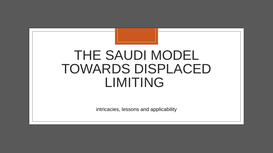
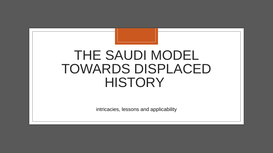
LIMITING: LIMITING -> HISTORY (135, 83)
